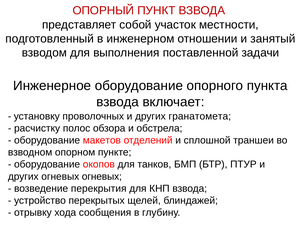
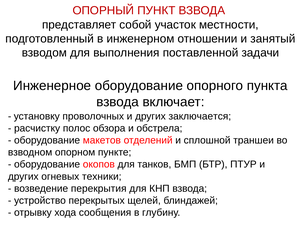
гранатомета: гранатомета -> заключается (200, 116)
огневых огневых: огневых -> техники (102, 176)
